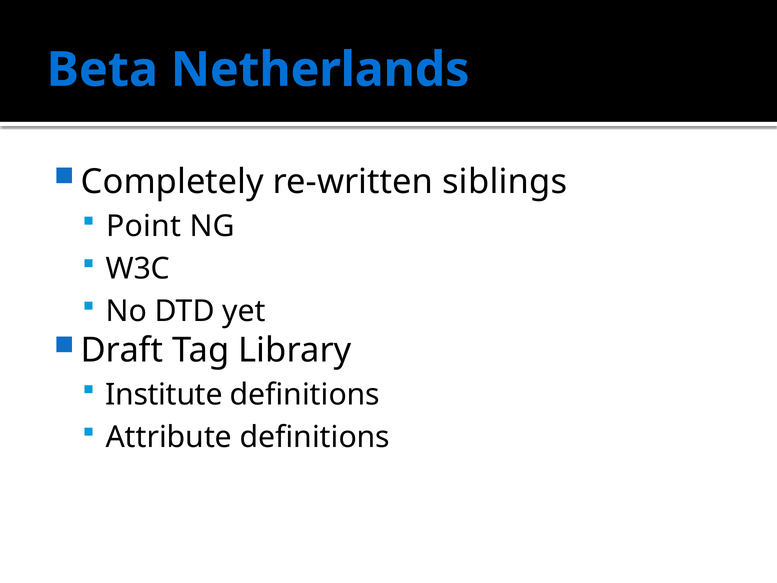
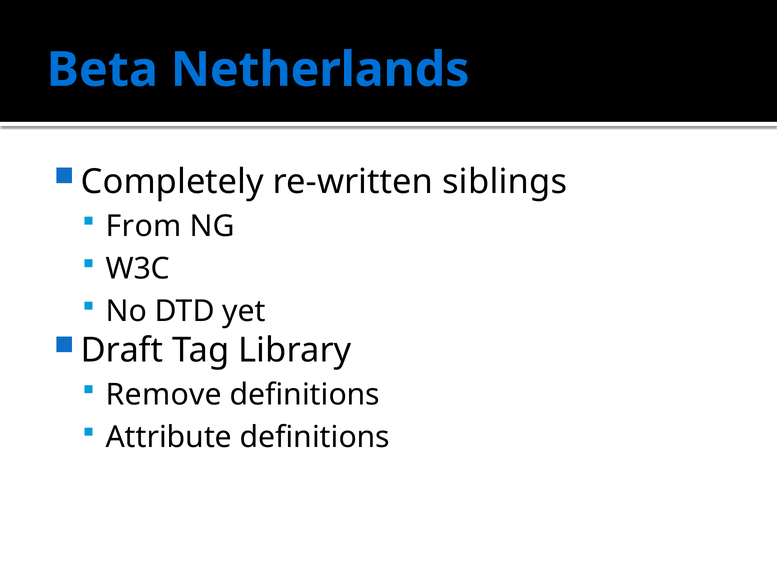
Point: Point -> From (144, 226)
Institute: Institute -> Remove (164, 395)
